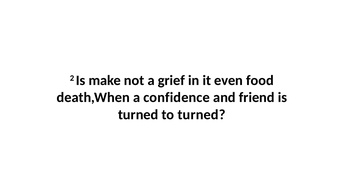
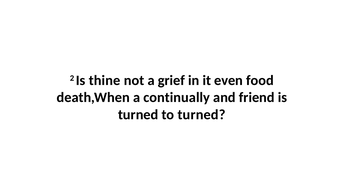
make: make -> thine (105, 81)
confidence: confidence -> continually (177, 98)
